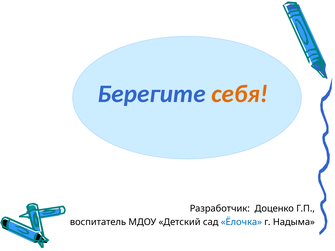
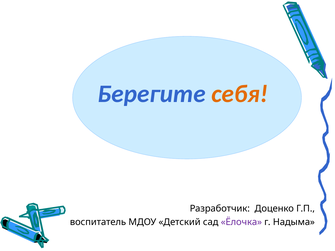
Ёлочка colour: blue -> purple (241, 222)
